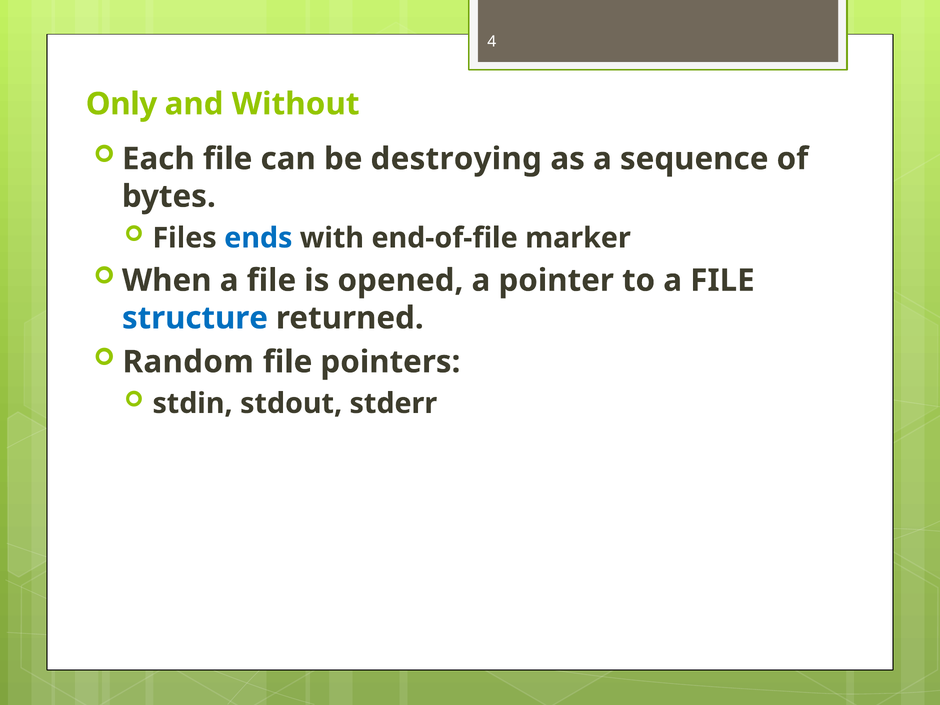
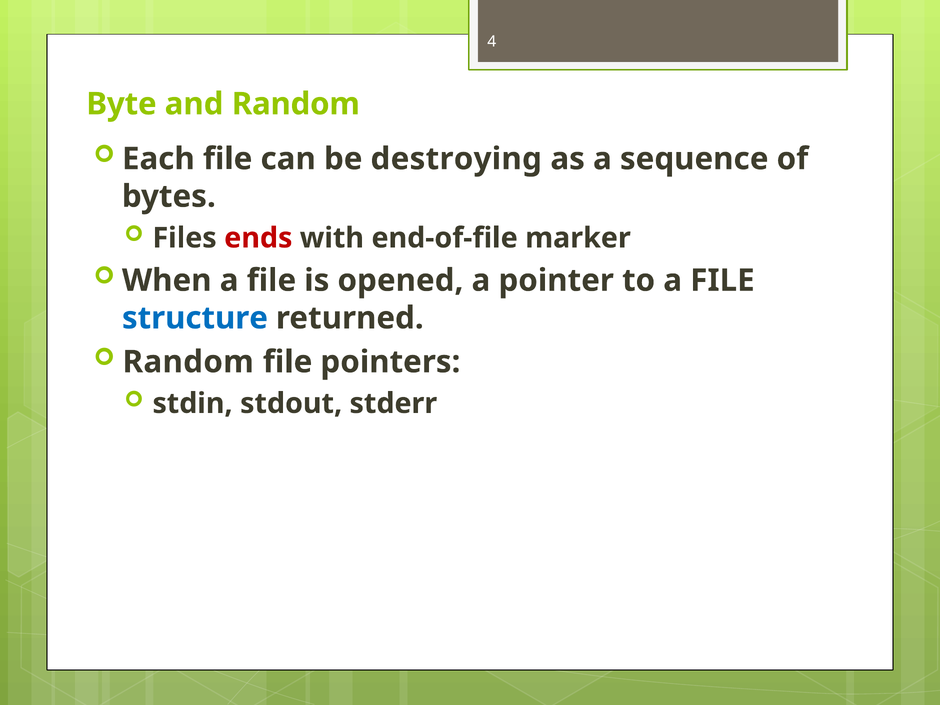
Only: Only -> Byte (121, 104)
and Without: Without -> Random (296, 104)
ends colour: blue -> red (258, 238)
